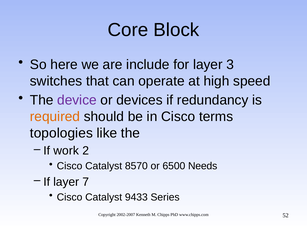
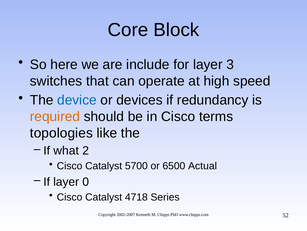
device colour: purple -> blue (77, 100)
work: work -> what (66, 150)
8570: 8570 -> 5700 (136, 166)
Needs: Needs -> Actual (203, 166)
7: 7 -> 0 (86, 181)
9433: 9433 -> 4718 (136, 197)
